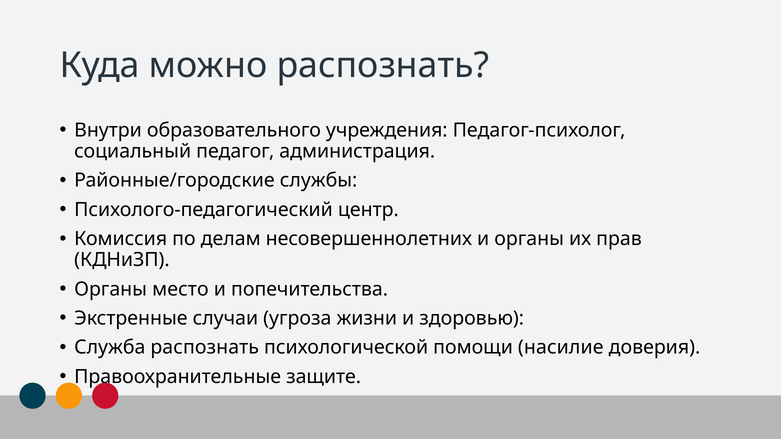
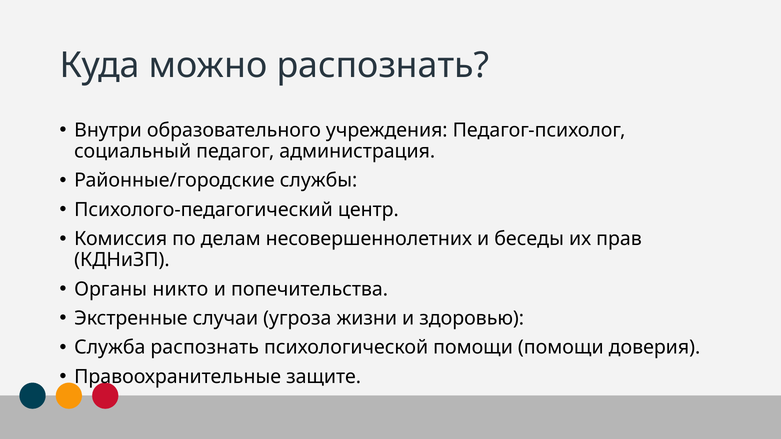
и органы: органы -> беседы (529, 239)
место: место -> никто (180, 289)
помощи насилие: насилие -> помощи (561, 348)
